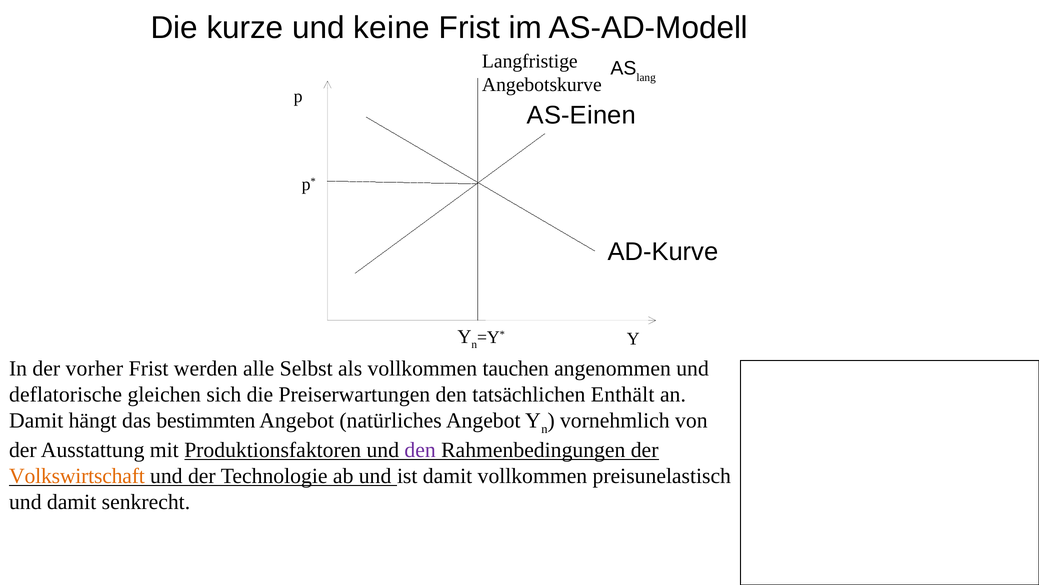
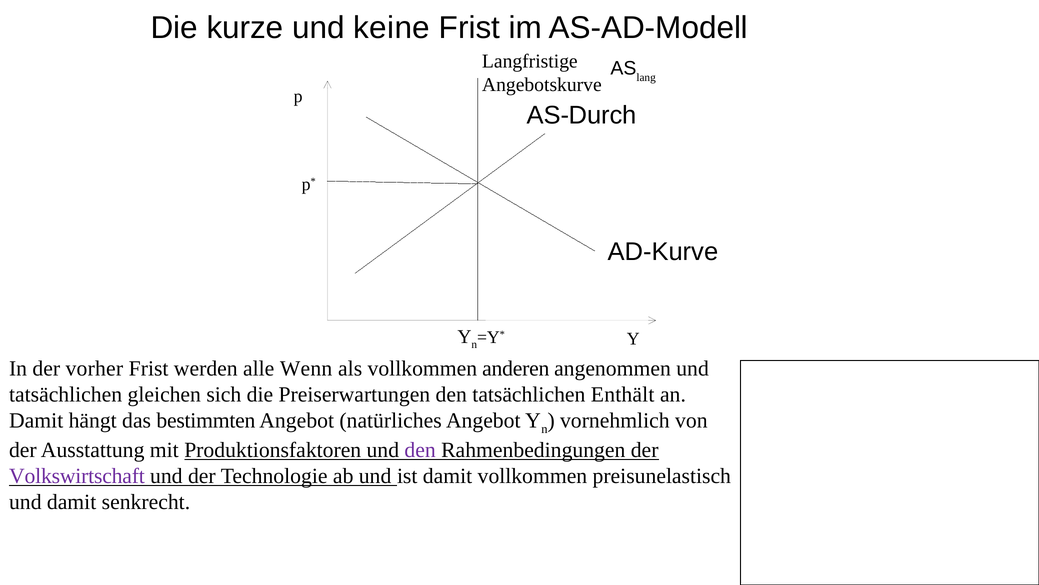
AS-Einen: AS-Einen -> AS-Durch (582, 115)
Selbst: Selbst -> Wenn (306, 368)
tauchen: tauchen -> anderen (516, 368)
deflatorische: deflatorische -> tatsächlichen (66, 394)
Volkswirtschaft colour: orange -> purple (77, 476)
